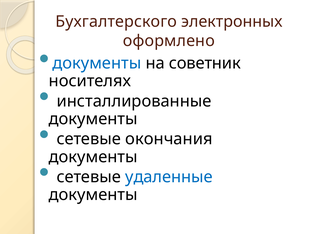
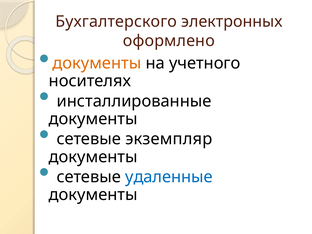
документы colour: blue -> orange (97, 63)
советник: советник -> учетного (205, 63)
окончания: окончания -> экземпляр (169, 139)
